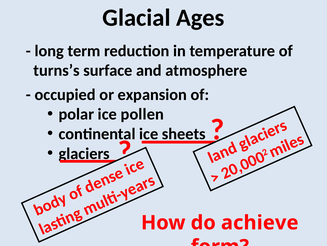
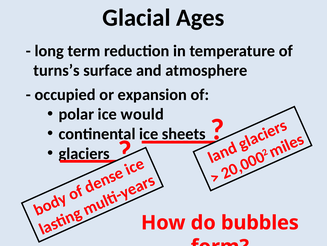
pollen: pollen -> would (142, 114)
achieve: achieve -> bubbles (260, 222)
